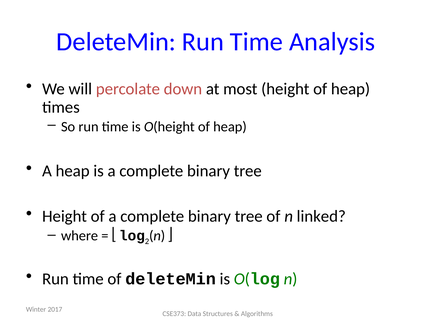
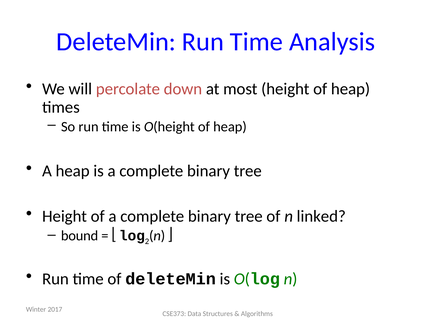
where: where -> bound (80, 236)
